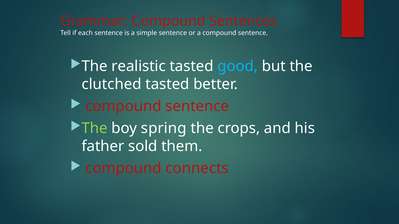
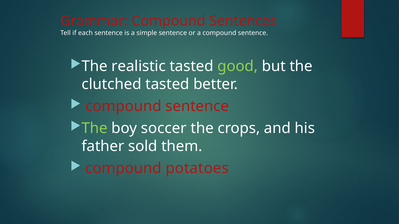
good colour: light blue -> light green (238, 66)
spring: spring -> soccer (164, 129)
connects: connects -> potatoes (197, 169)
